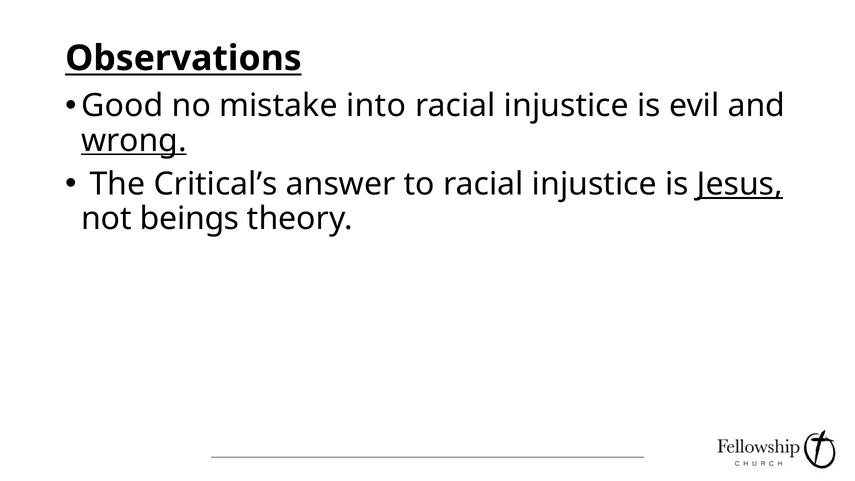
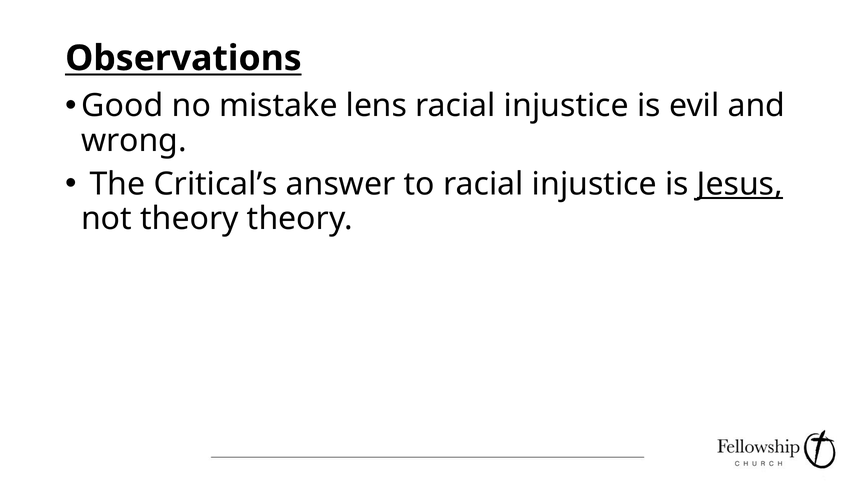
into: into -> lens (376, 106)
wrong underline: present -> none (134, 140)
not beings: beings -> theory (189, 219)
